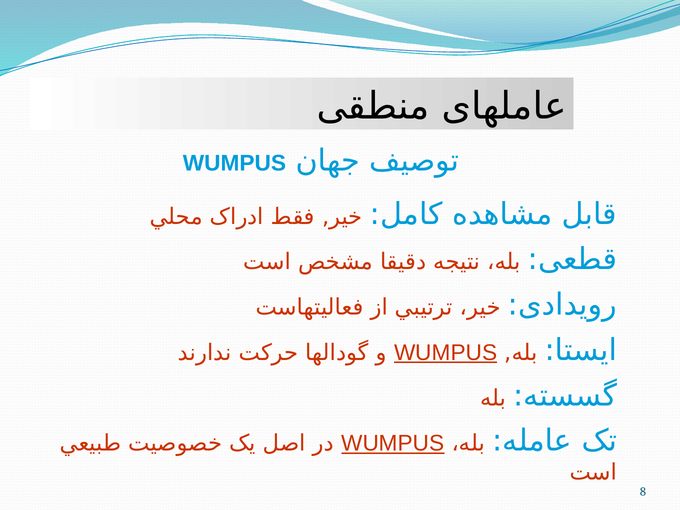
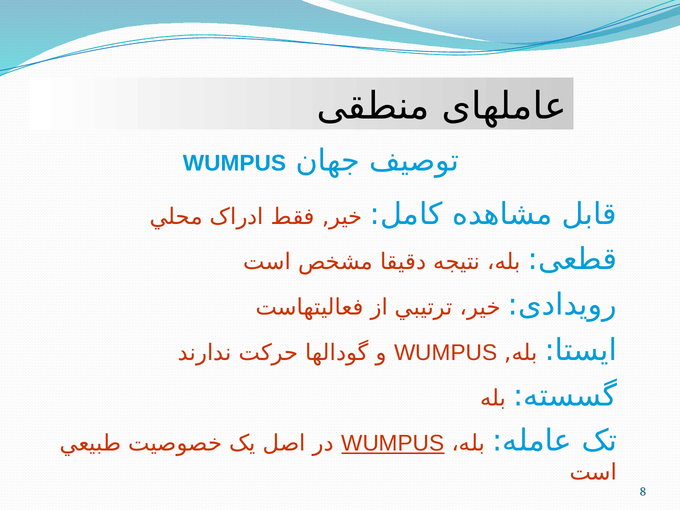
WUMPUS underline: present -> none (446, 353)
